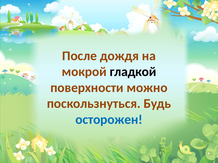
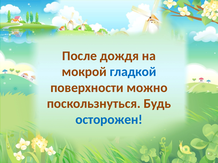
гладкой colour: black -> blue (133, 72)
